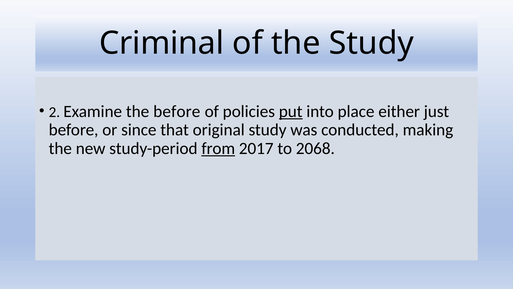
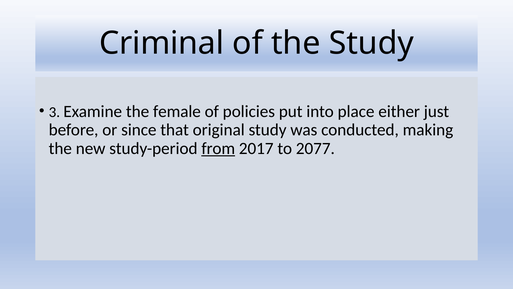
2: 2 -> 3 (54, 112)
the before: before -> female (177, 111)
put underline: present -> none (291, 111)
2068: 2068 -> 2077 (315, 148)
